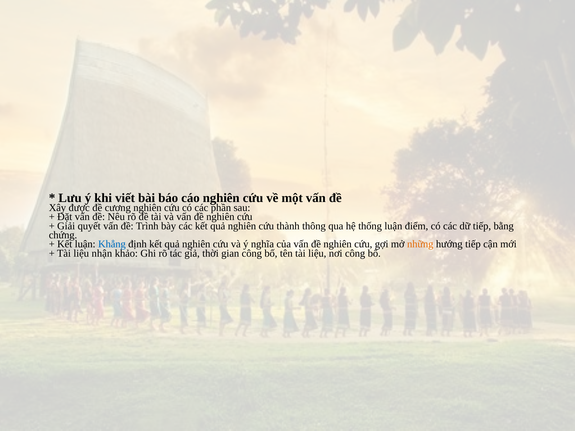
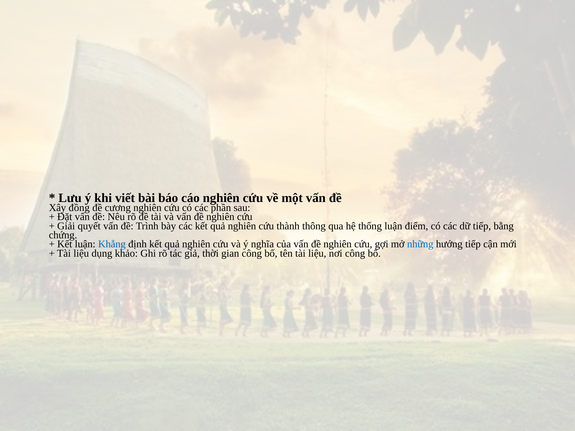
được: được -> đồng (79, 208)
những colour: orange -> blue (420, 244)
nhận: nhận -> dụng (102, 253)
